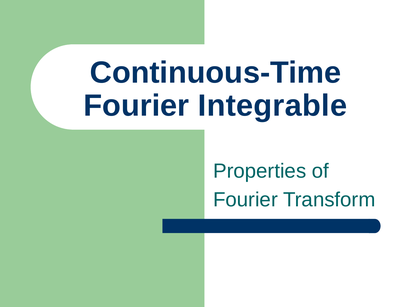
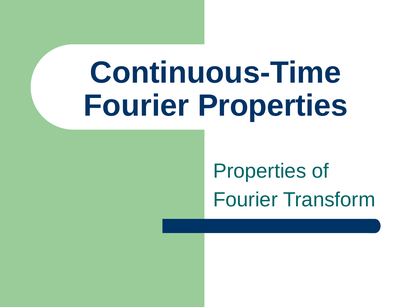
Fourier Integrable: Integrable -> Properties (273, 106)
